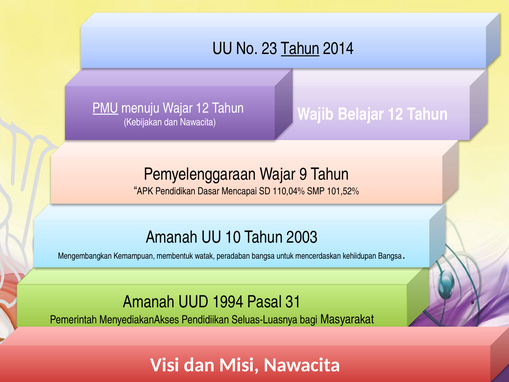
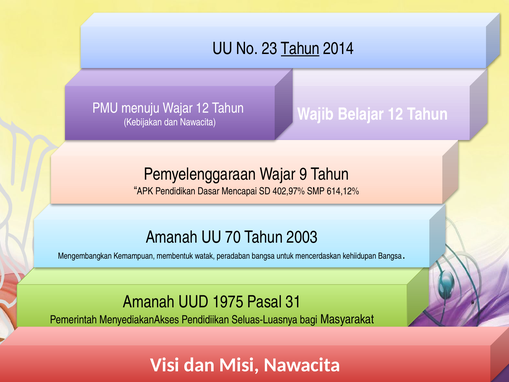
PMU underline: present -> none (105, 108)
110,04%: 110,04% -> 402,97% (289, 191)
101,52%: 101,52% -> 614,12% (343, 191)
10: 10 -> 70 (233, 237)
1994: 1994 -> 1975 (228, 302)
